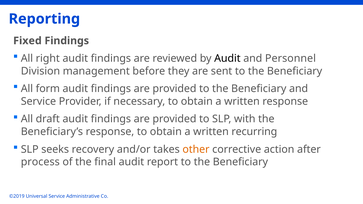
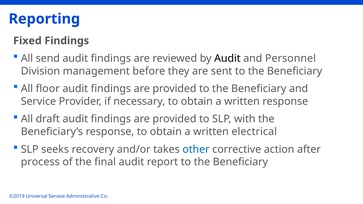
right: right -> send (48, 58)
form: form -> floor (48, 89)
recurring: recurring -> electrical (254, 132)
other colour: orange -> blue (196, 149)
